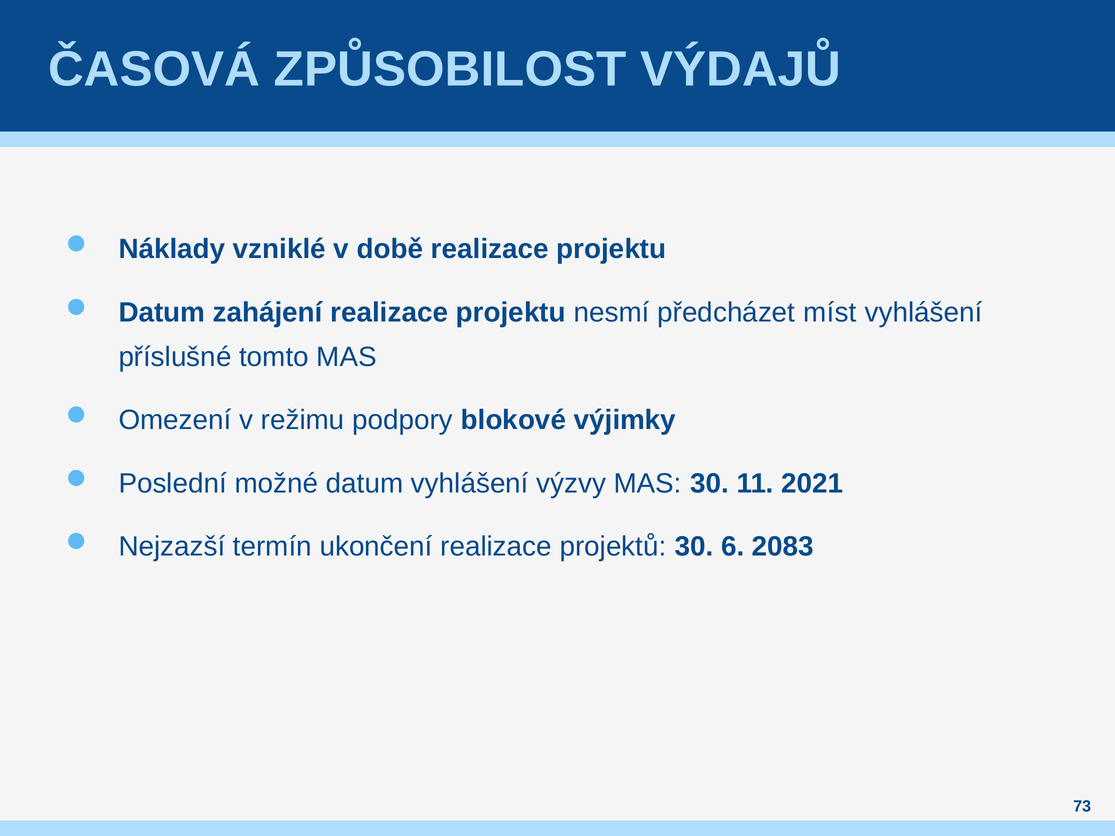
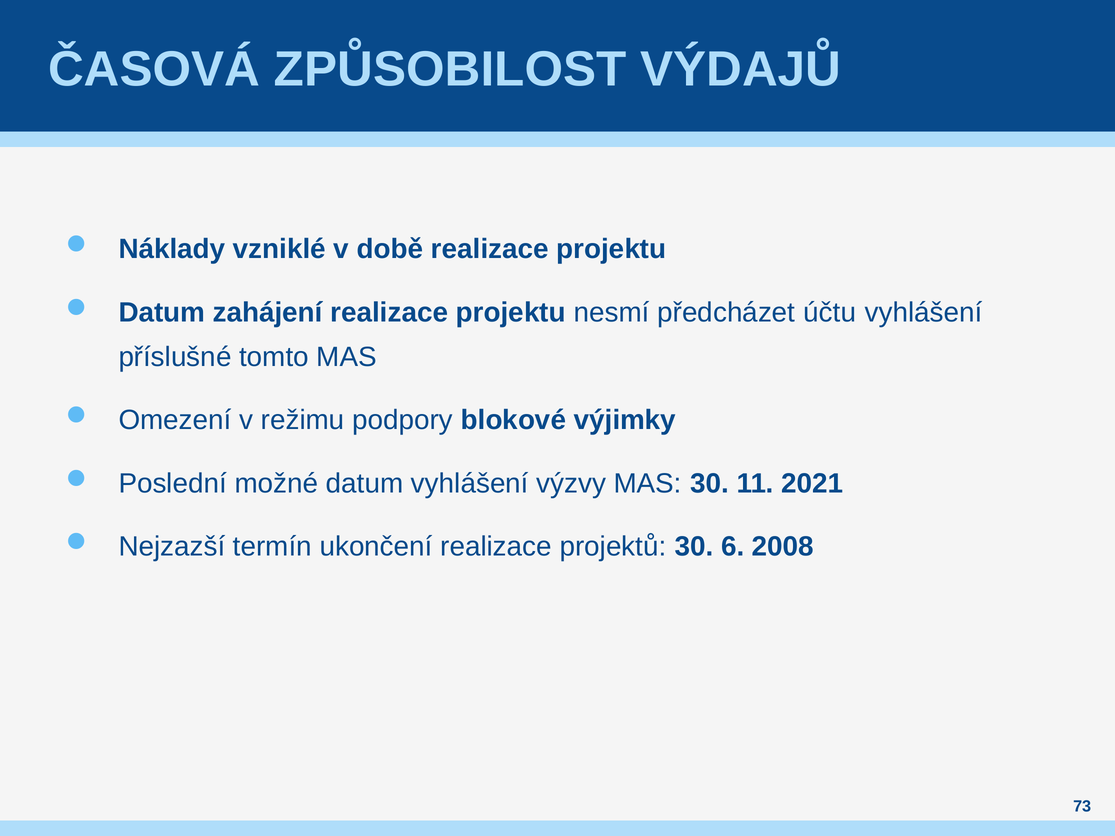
míst: míst -> účtu (830, 313)
2083: 2083 -> 2008 (783, 547)
